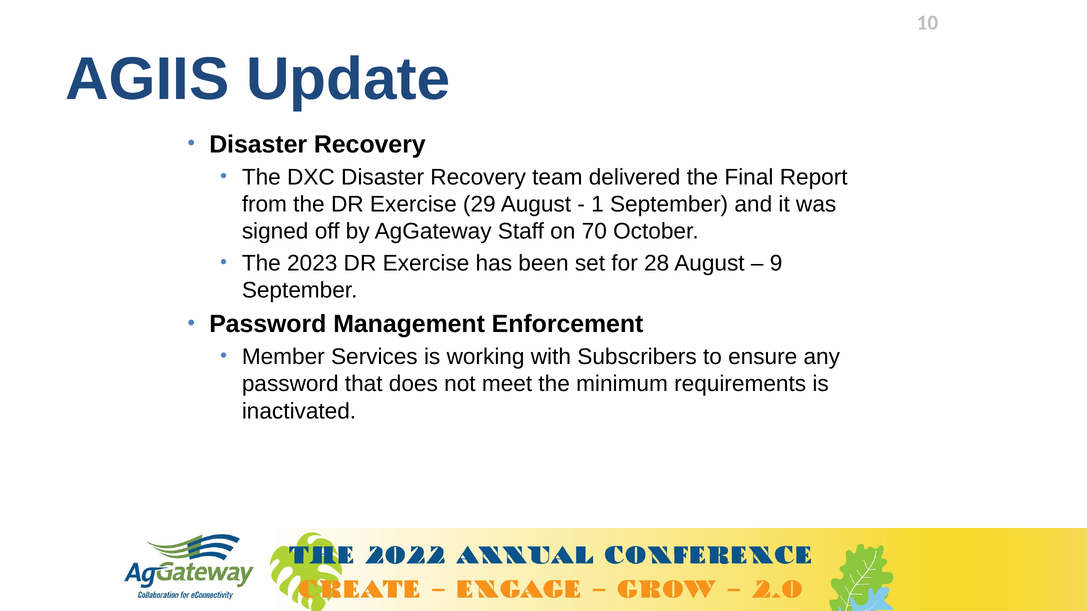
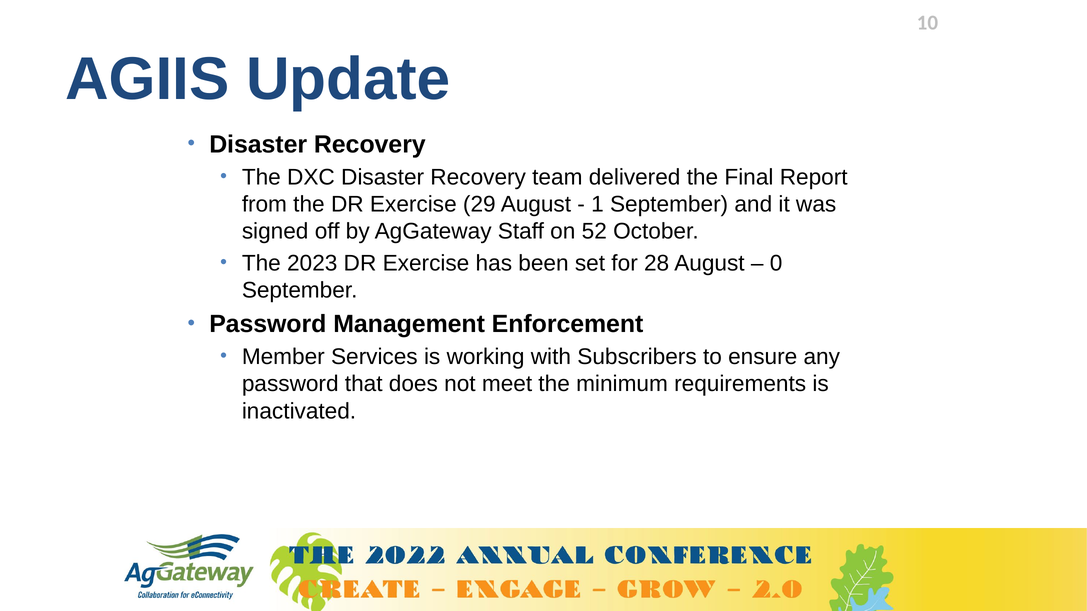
70: 70 -> 52 (594, 232)
9: 9 -> 0 (776, 263)
